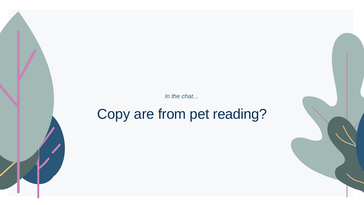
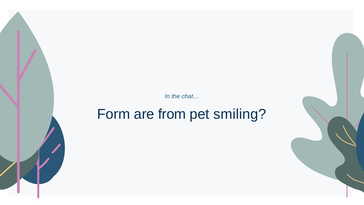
Copy: Copy -> Form (114, 114)
reading: reading -> smiling (240, 114)
